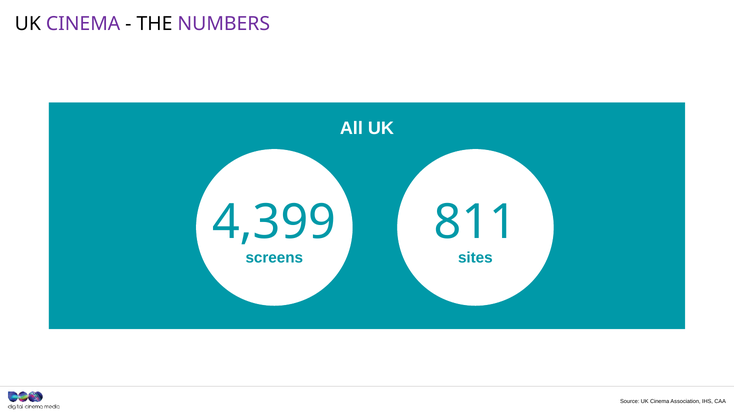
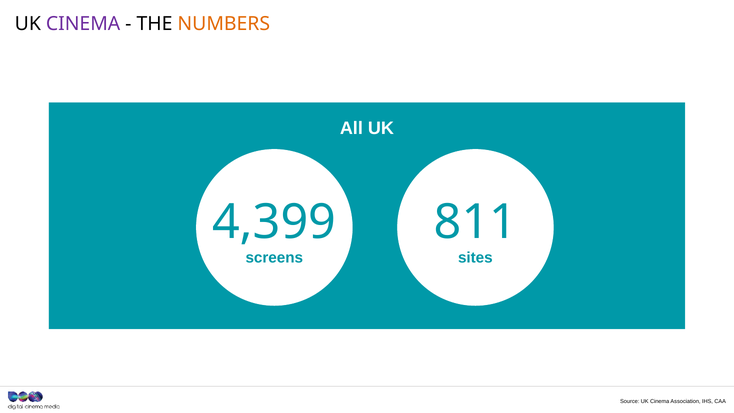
NUMBERS colour: purple -> orange (224, 24)
